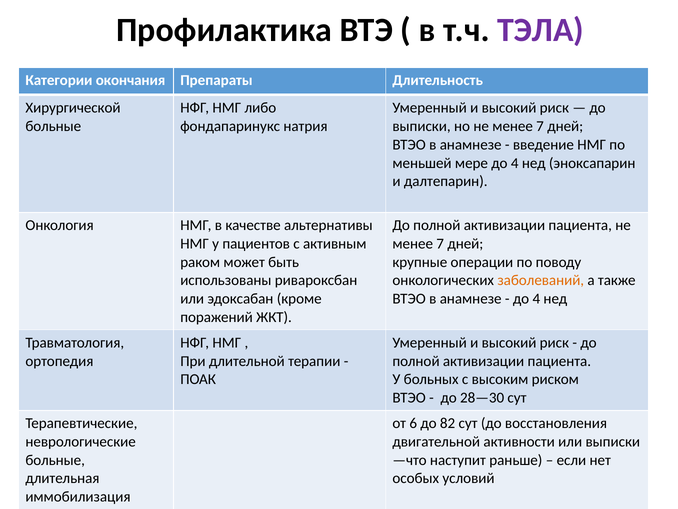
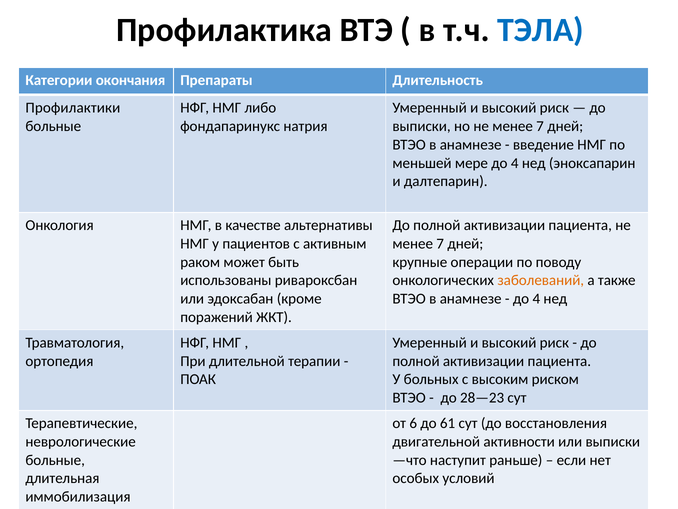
ТЭЛА colour: purple -> blue (541, 30)
Хирургической: Хирургической -> Профилактики (73, 108)
28—30: 28—30 -> 28—23 (482, 398)
82: 82 -> 61 (448, 423)
